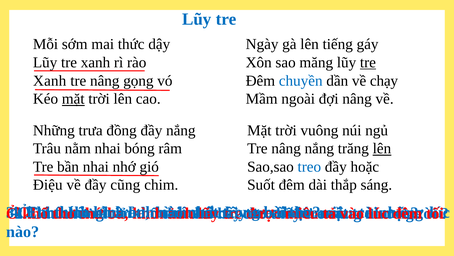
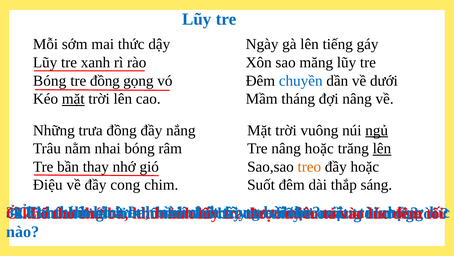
tre underline: present -> none (368, 62)
Xanh: Xanh -> Bóng (50, 81)
nâng: nâng -> đồng (105, 81)
chạy: chạy -> dưới (384, 81)
ngoài: ngoài -> tháng (298, 99)
ngủ underline: none -> present (377, 130)
nâng nắng: nắng -> hoặc (319, 148)
bần nhai: nhai -> thay (96, 166)
treo colour: blue -> orange (309, 166)
đầy cũng: cũng -> cong (125, 185)
